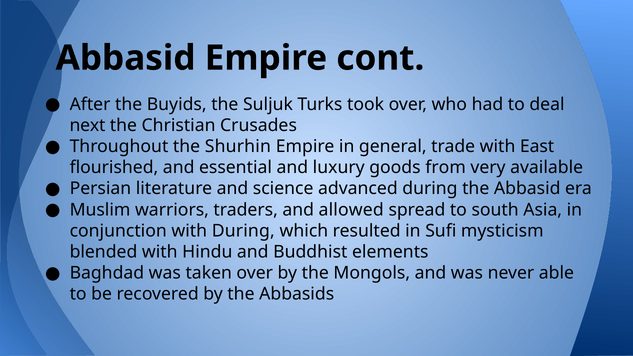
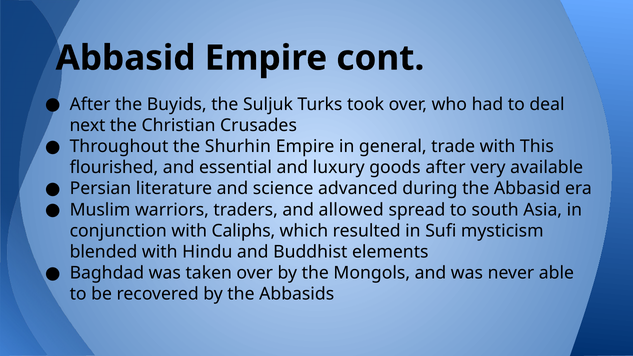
East: East -> This (537, 146)
goods from: from -> after (446, 168)
with During: During -> Caliphs (243, 231)
